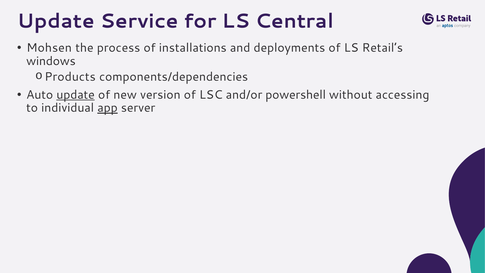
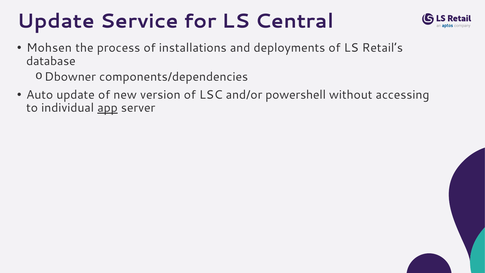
windows: windows -> database (51, 61)
Products: Products -> Dbowner (70, 77)
update underline: present -> none (76, 95)
